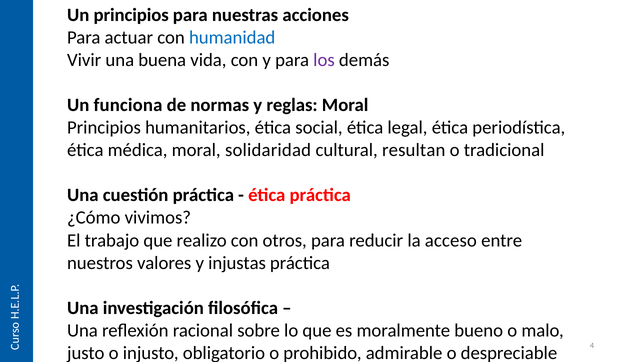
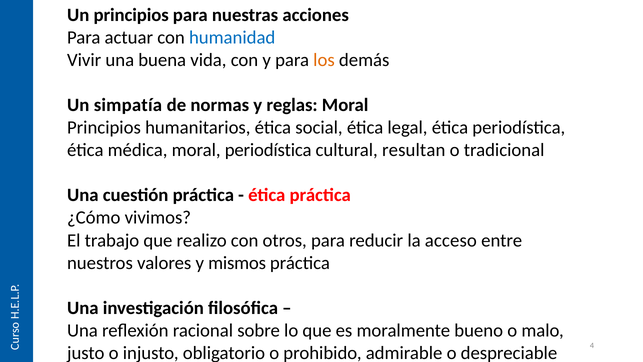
los colour: purple -> orange (324, 60)
funciona: funciona -> simpatía (128, 105)
moral solidaridad: solidaridad -> periodística (268, 150)
injustas: injustas -> mismos (237, 263)
